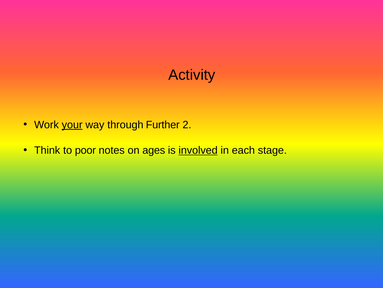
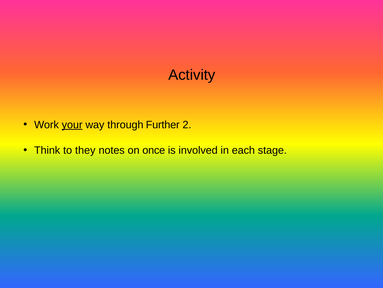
poor: poor -> they (85, 150)
ages: ages -> once (154, 150)
involved underline: present -> none (198, 150)
